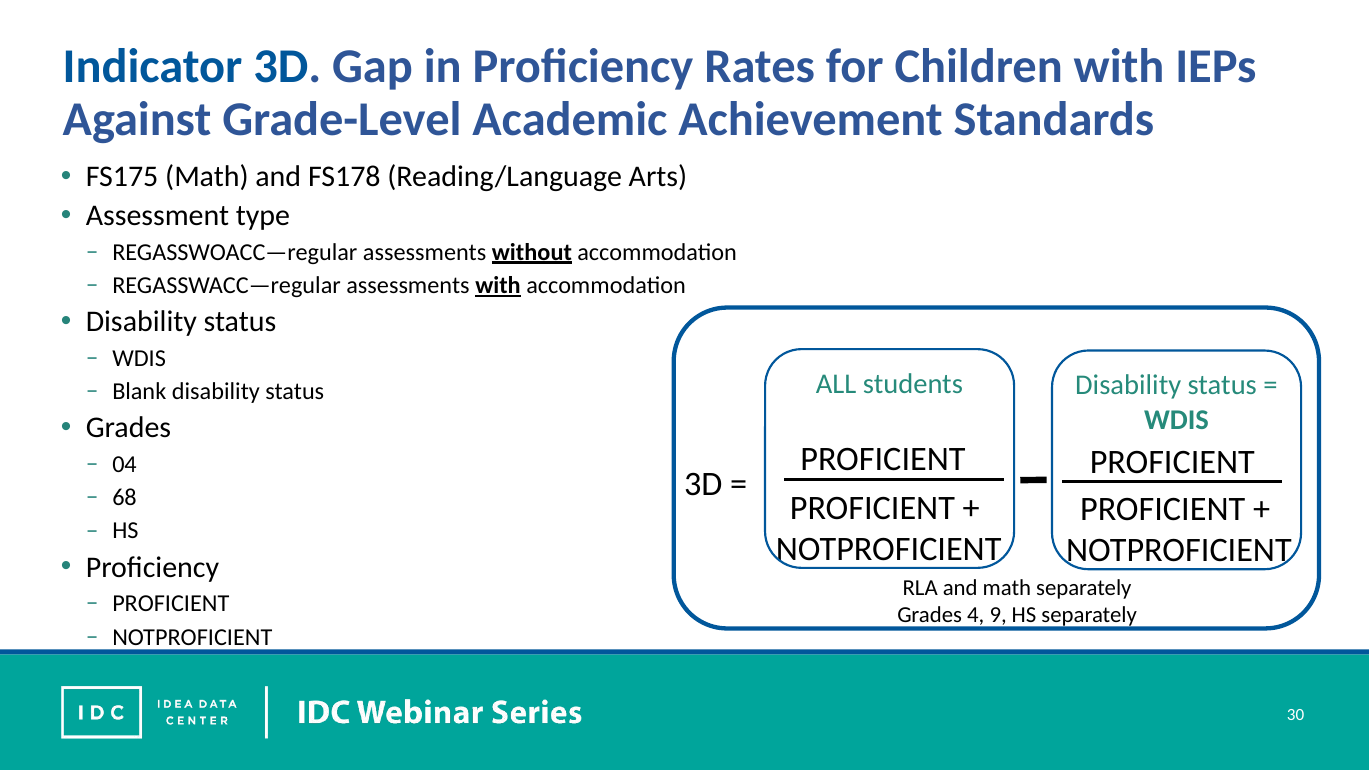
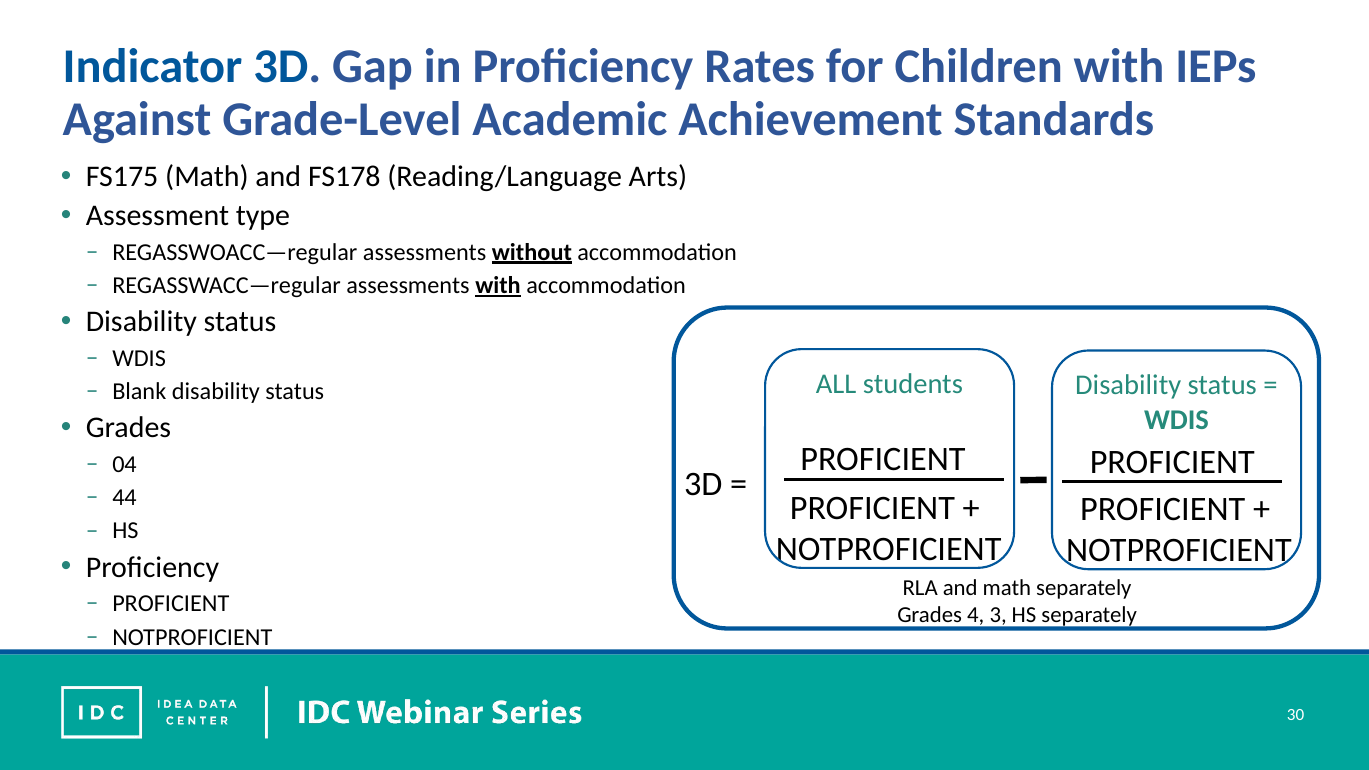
68: 68 -> 44 (125, 498)
9: 9 -> 3 (998, 615)
